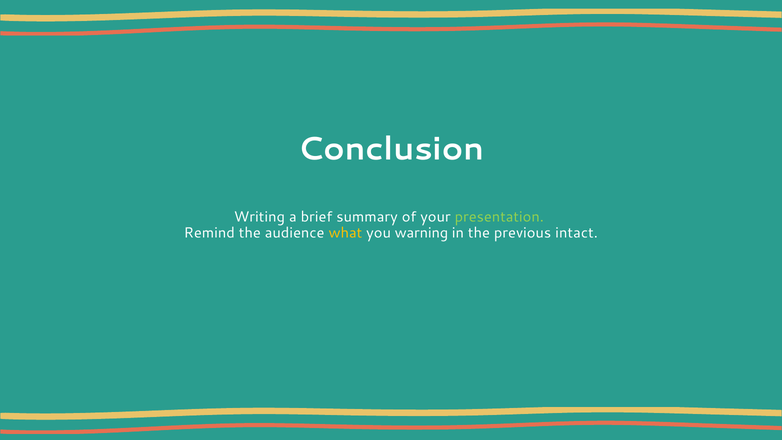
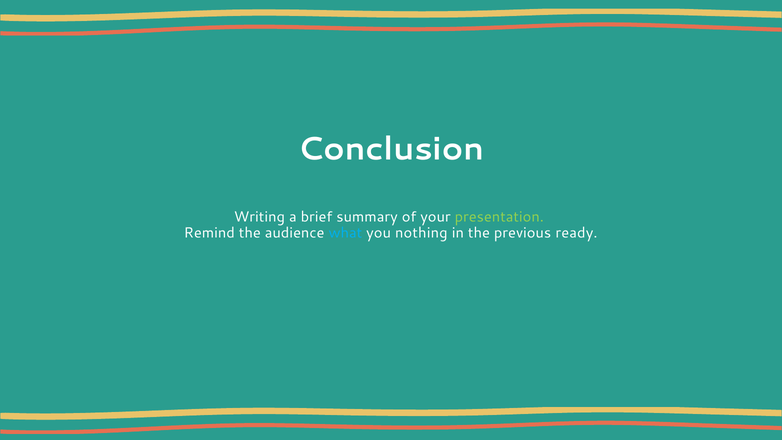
what colour: yellow -> light blue (345, 233)
warning: warning -> nothing (421, 233)
intact: intact -> ready (576, 233)
